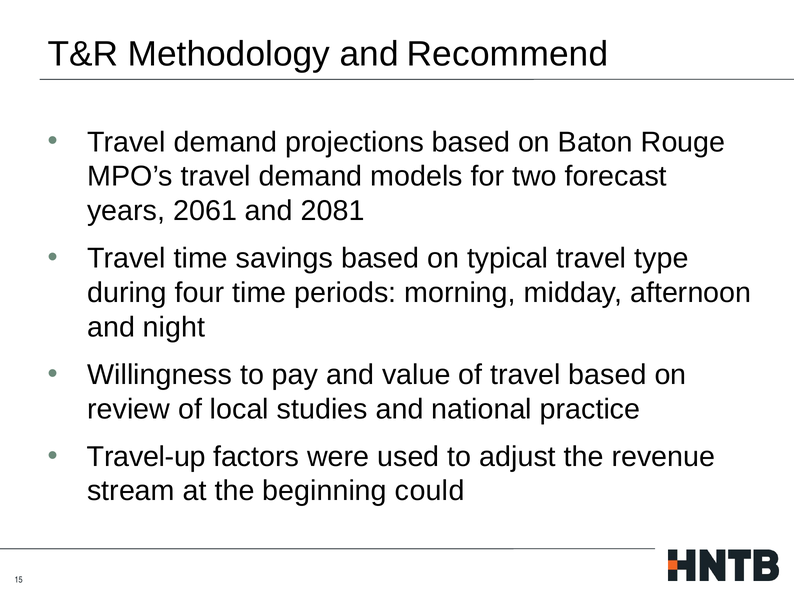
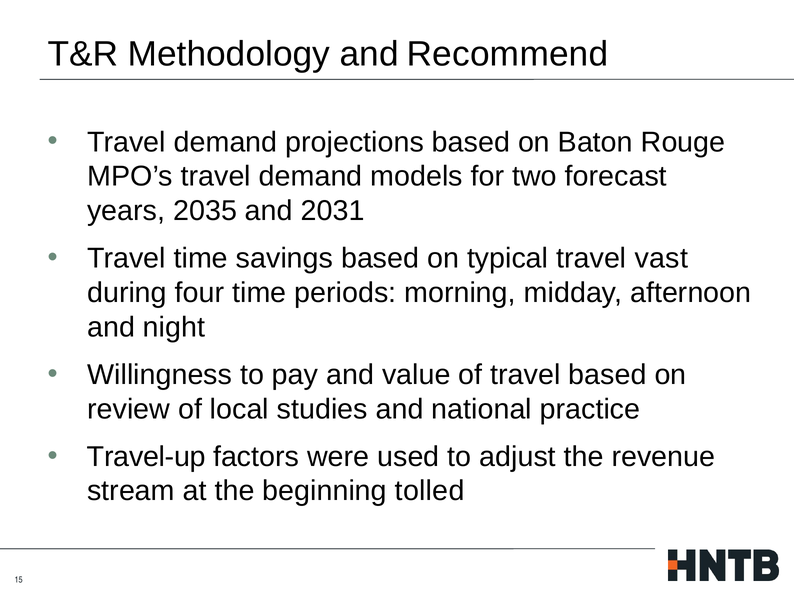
2061: 2061 -> 2035 (205, 211)
2081: 2081 -> 2031 (333, 211)
type: type -> vast (661, 259)
could: could -> tolled (430, 491)
